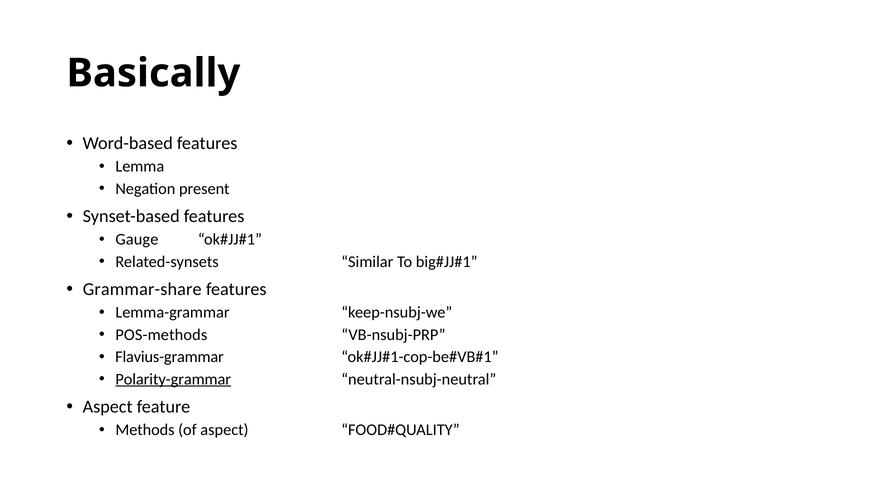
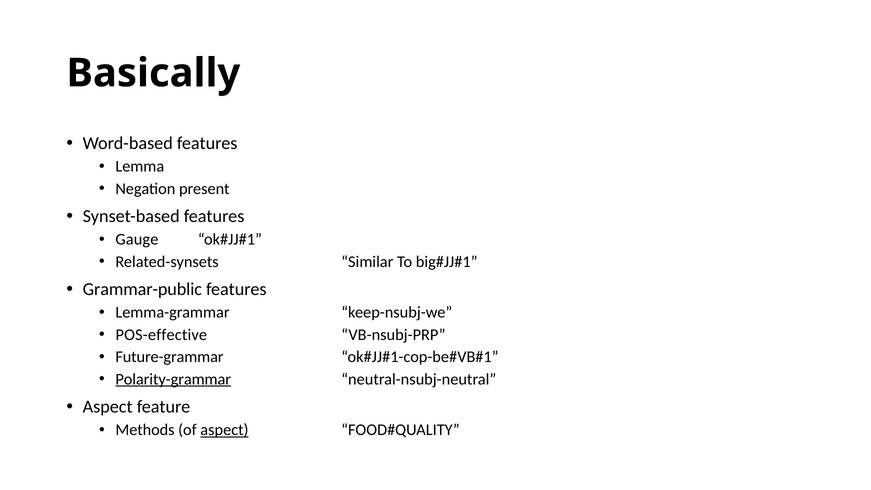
Grammar-share: Grammar-share -> Grammar-public (142, 289)
POS-methods: POS-methods -> POS-effective (161, 335)
Flavius-grammar: Flavius-grammar -> Future-grammar (169, 357)
aspect underline: none -> present (224, 430)
